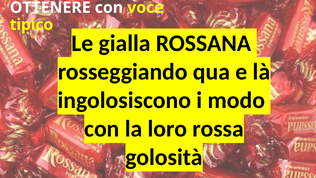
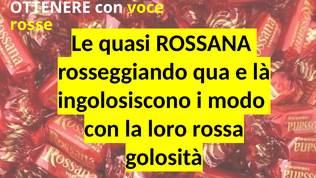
tipico: tipico -> rosse (31, 25)
gialla: gialla -> quasi (125, 43)
